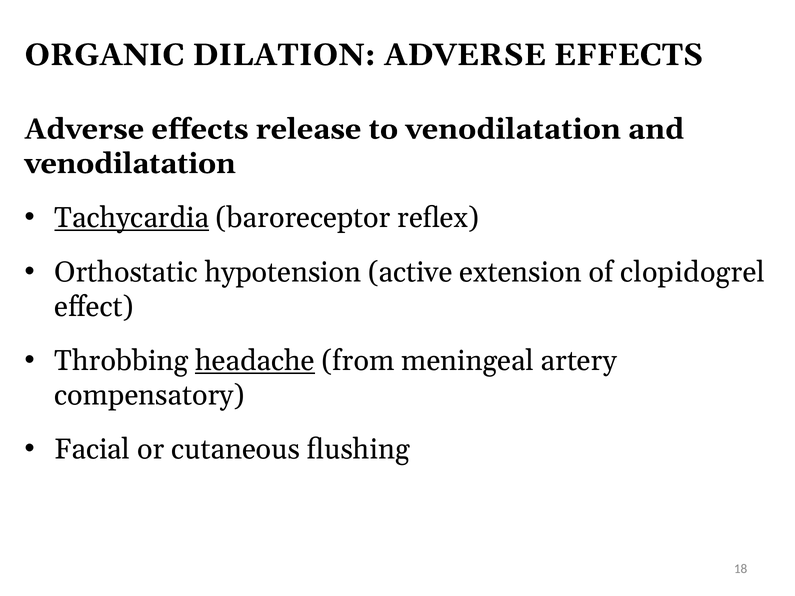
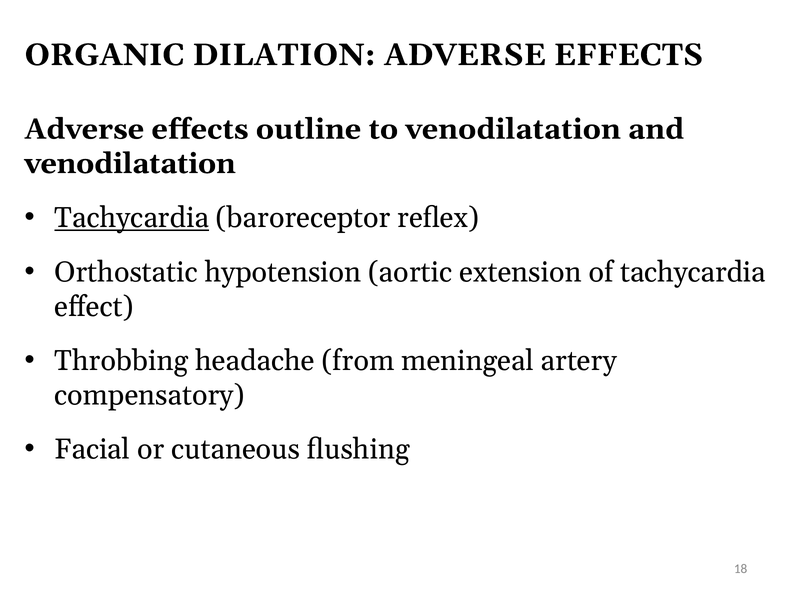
release: release -> outline (309, 129)
active: active -> aortic (410, 272)
of clopidogrel: clopidogrel -> tachycardia (693, 272)
headache underline: present -> none (255, 361)
